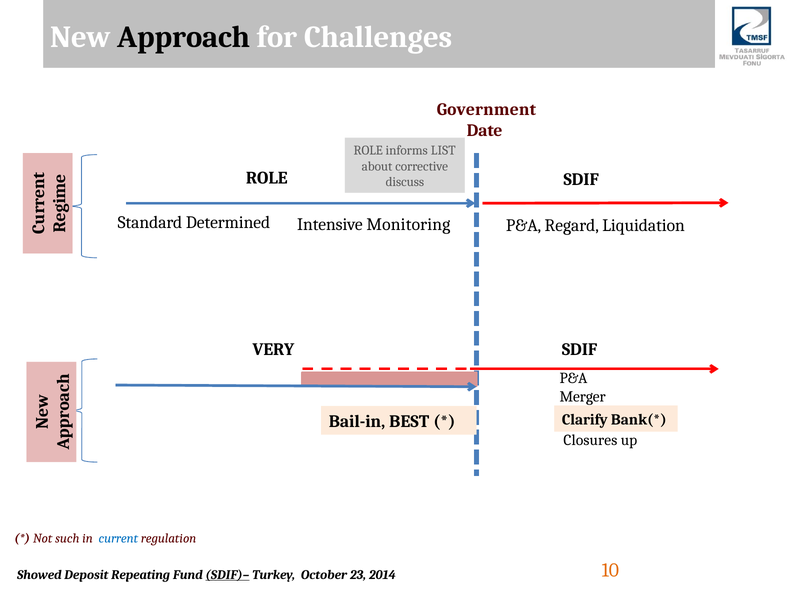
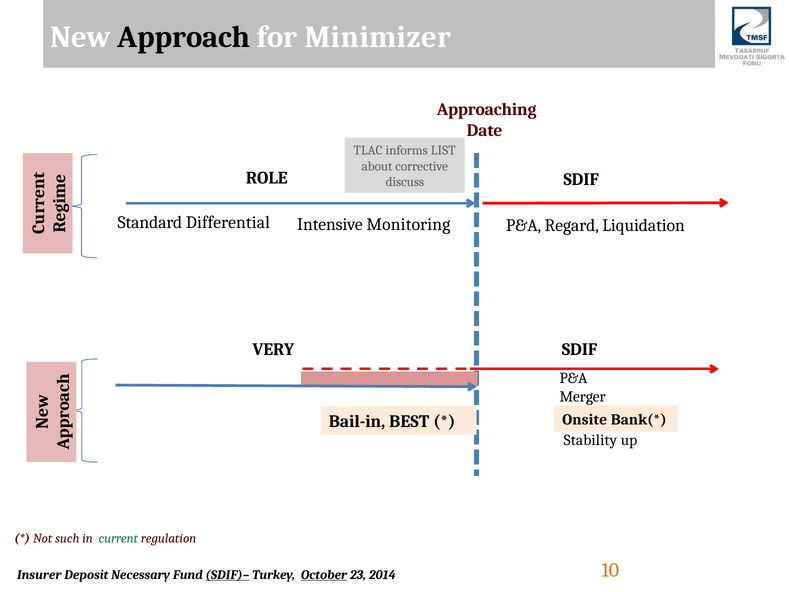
Challenges: Challenges -> Minimizer (378, 37)
Government: Government -> Approaching (487, 109)
ROLE: ROLE -> TLAC (368, 150)
Determined: Determined -> Differential (228, 222)
Clarify: Clarify -> Onsite (585, 419)
Closures: Closures -> Stability (590, 440)
current colour: blue -> green (118, 538)
Showed: Showed -> Insurer (39, 574)
Repeating: Repeating -> Necessary (141, 574)
October underline: none -> present (324, 574)
